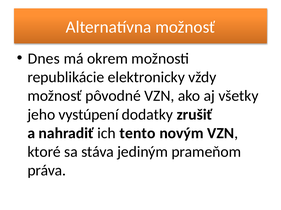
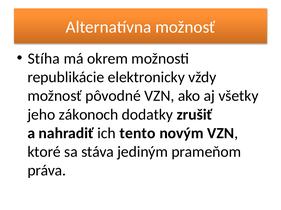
Dnes: Dnes -> Stíha (44, 59)
vystúpení: vystúpení -> zákonoch (89, 115)
